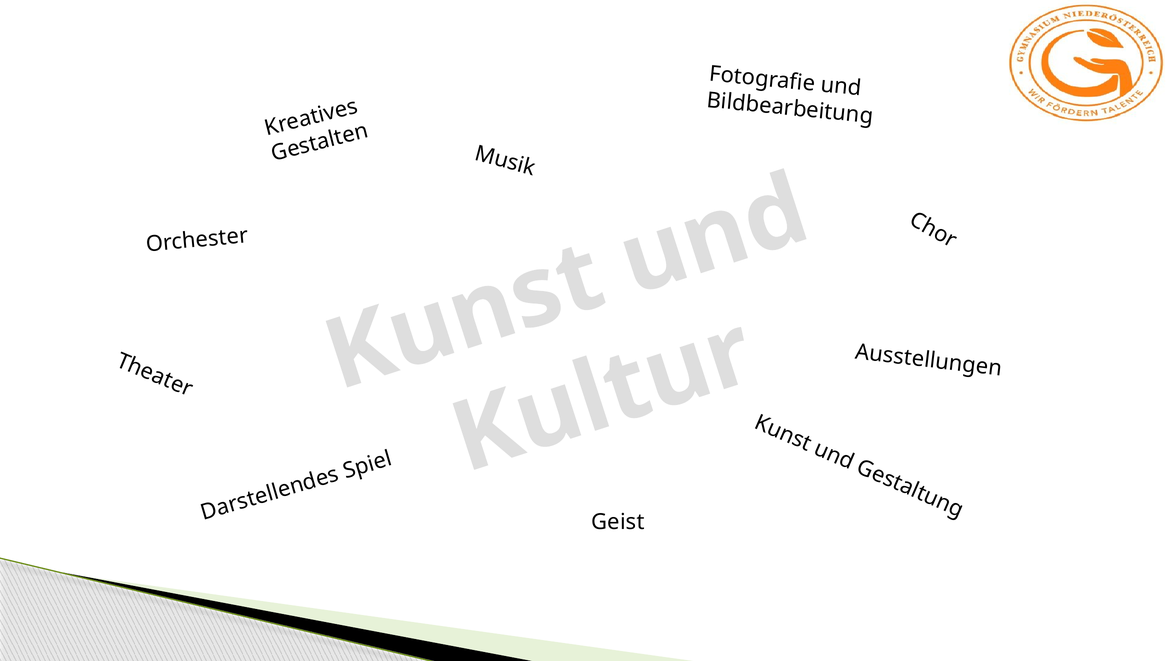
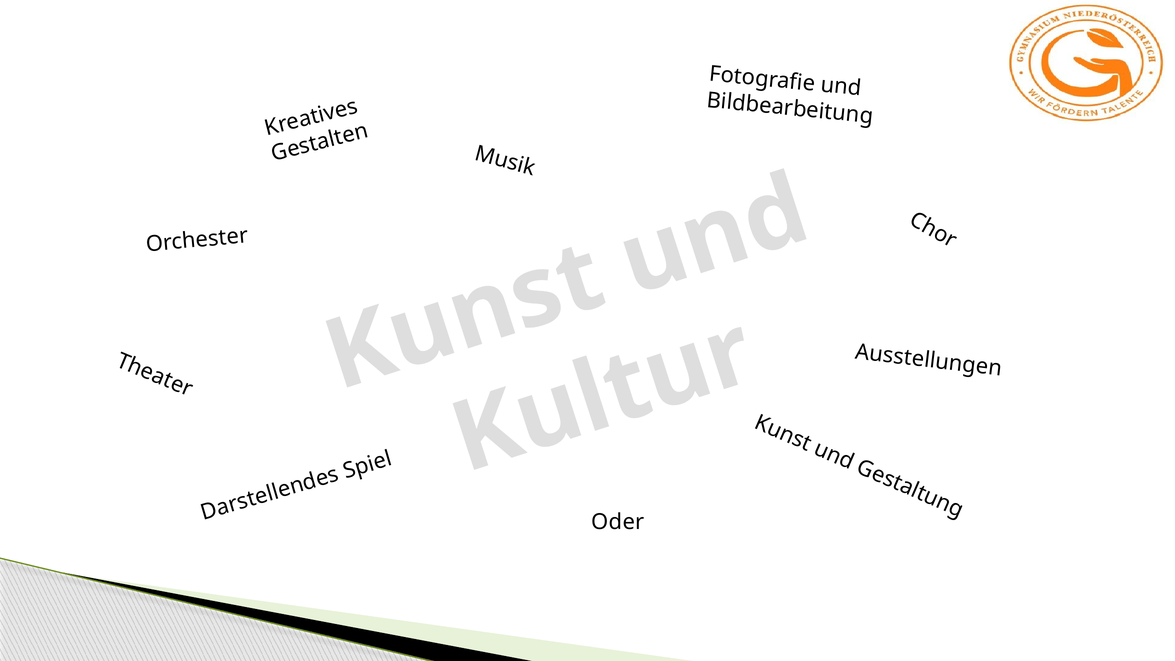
Geist: Geist -> Oder (618, 522)
